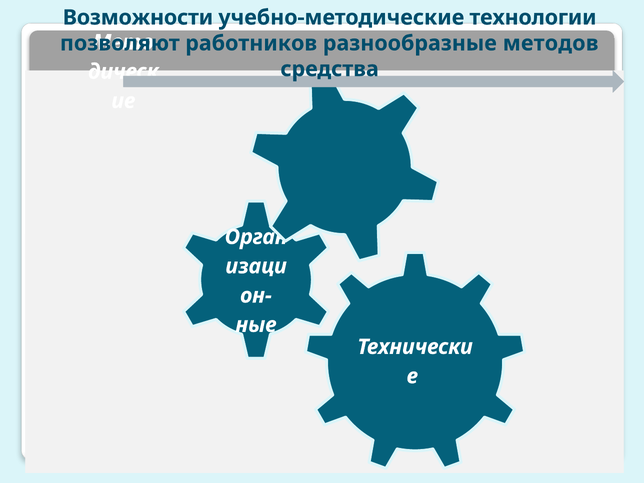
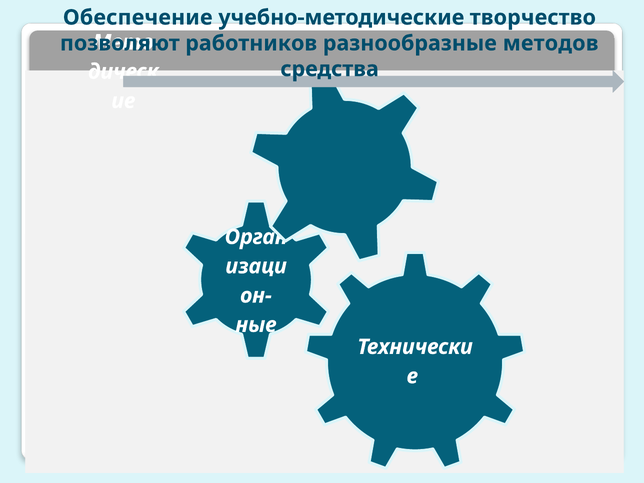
Возможности: Возможности -> Обеспечение (138, 18)
технологии: технологии -> творчество (533, 18)
